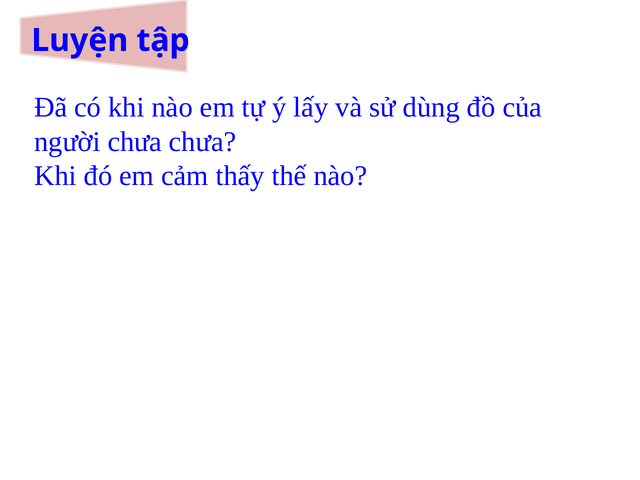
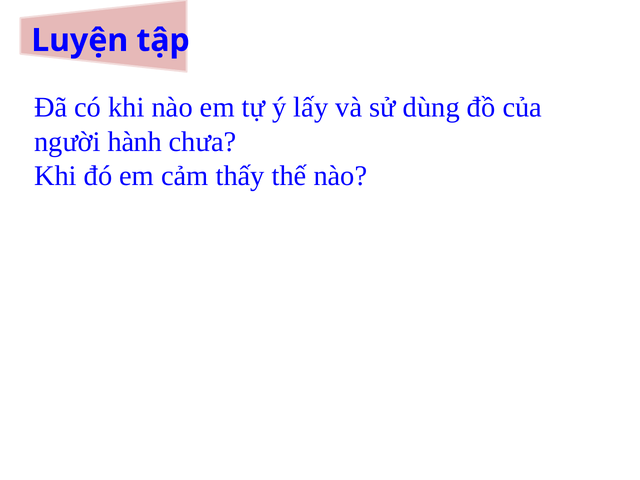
người chưa: chưa -> hành (135, 142)
